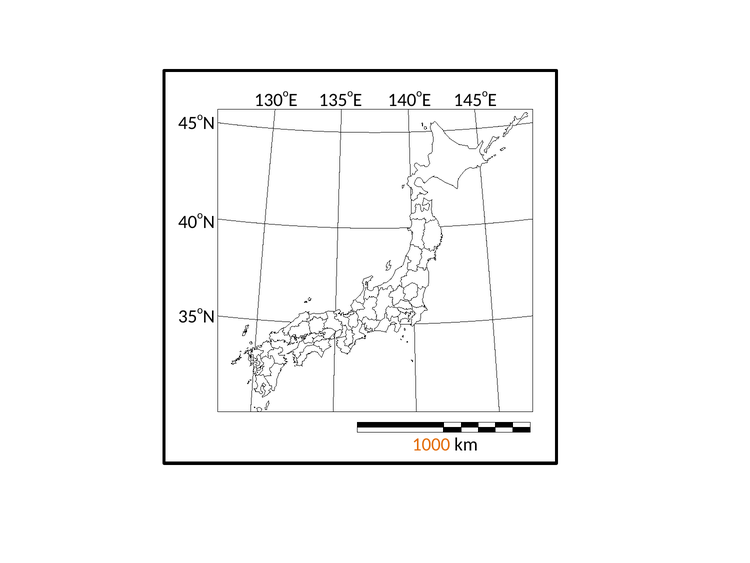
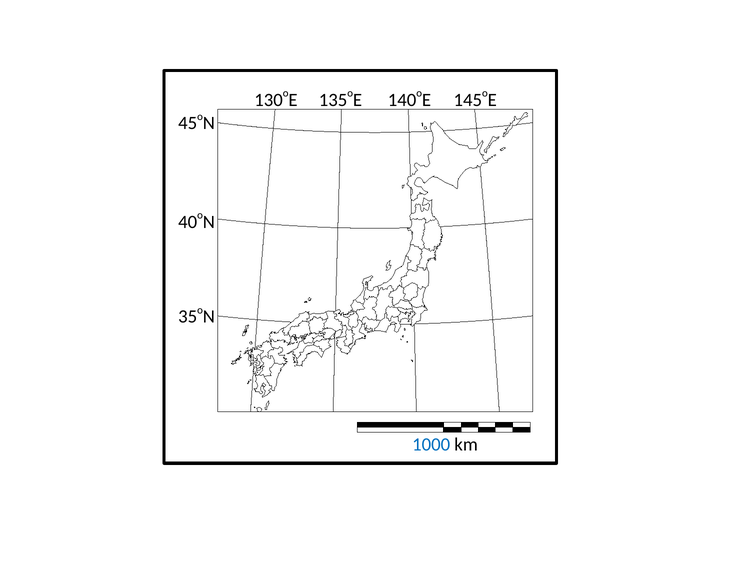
1000 colour: orange -> blue (431, 444)
